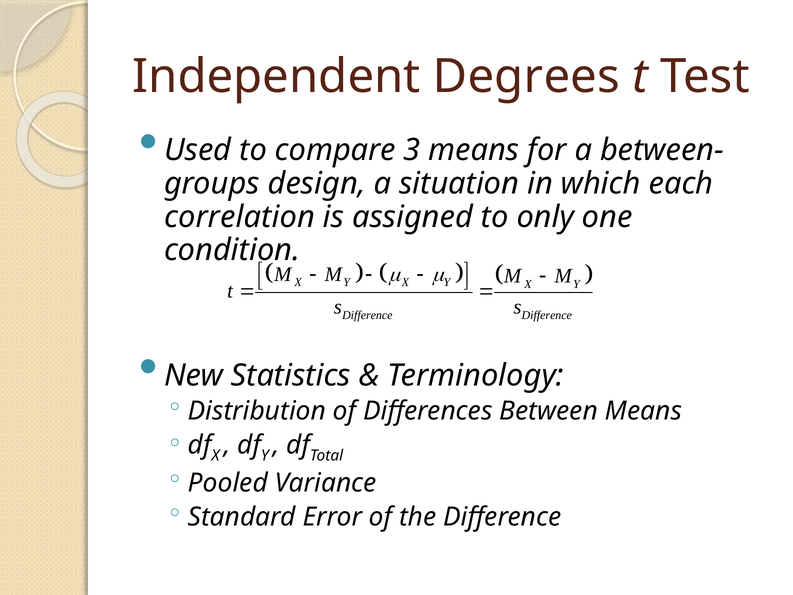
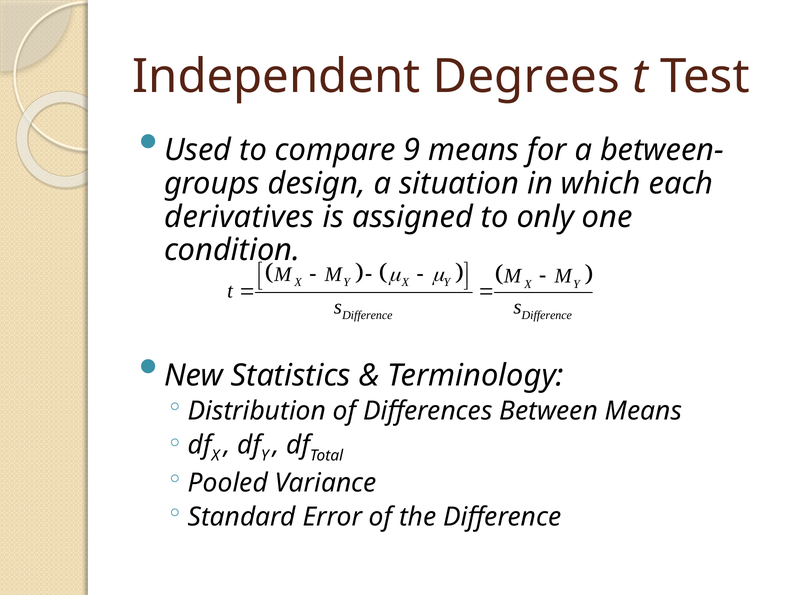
3: 3 -> 9 (412, 150)
correlation: correlation -> derivatives (239, 217)
